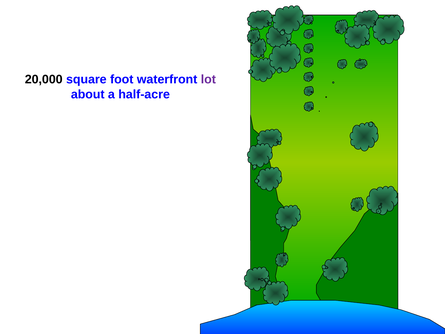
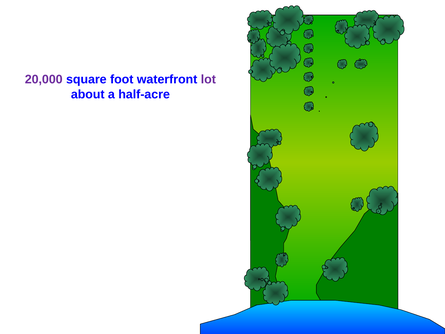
20,000 colour: black -> purple (44, 79)
